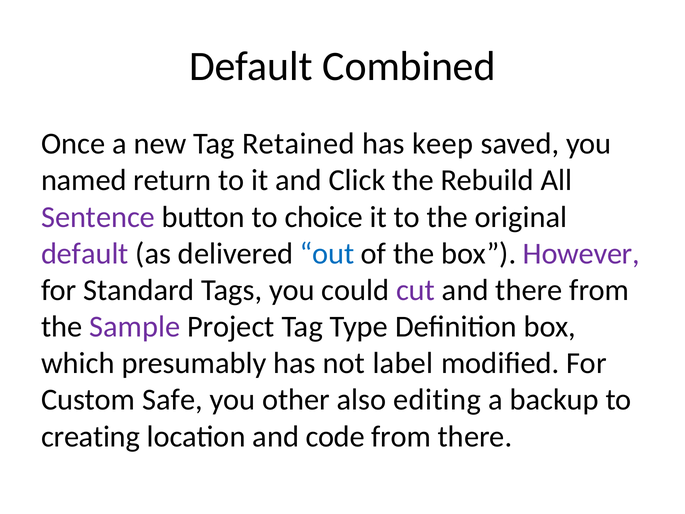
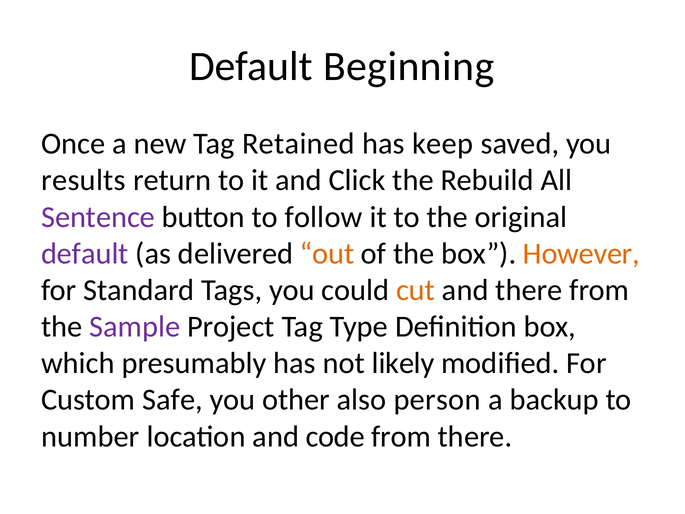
Combined: Combined -> Beginning (409, 66)
named: named -> results (84, 180)
choice: choice -> follow (324, 217)
out colour: blue -> orange (327, 253)
However colour: purple -> orange (581, 253)
cut colour: purple -> orange (416, 290)
label: label -> likely (403, 363)
editing: editing -> person (437, 400)
creating: creating -> number (90, 436)
